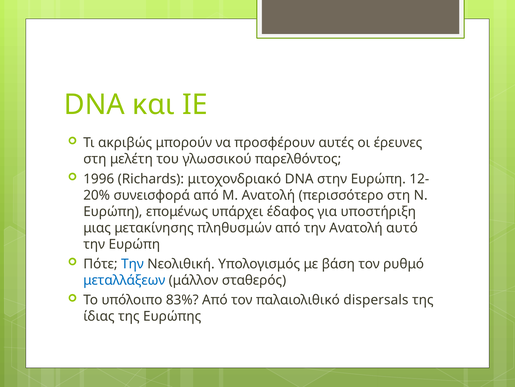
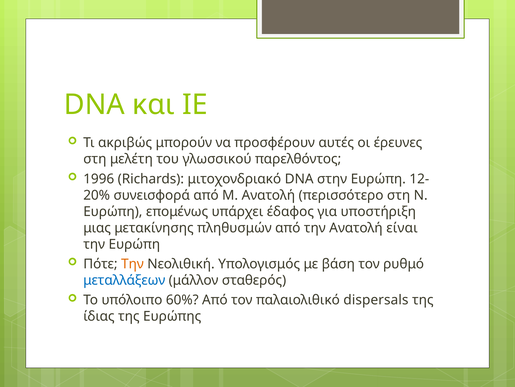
αυτό: αυτό -> είναι (402, 227)
Την colour: blue -> orange (132, 264)
83%: 83% -> 60% (182, 300)
